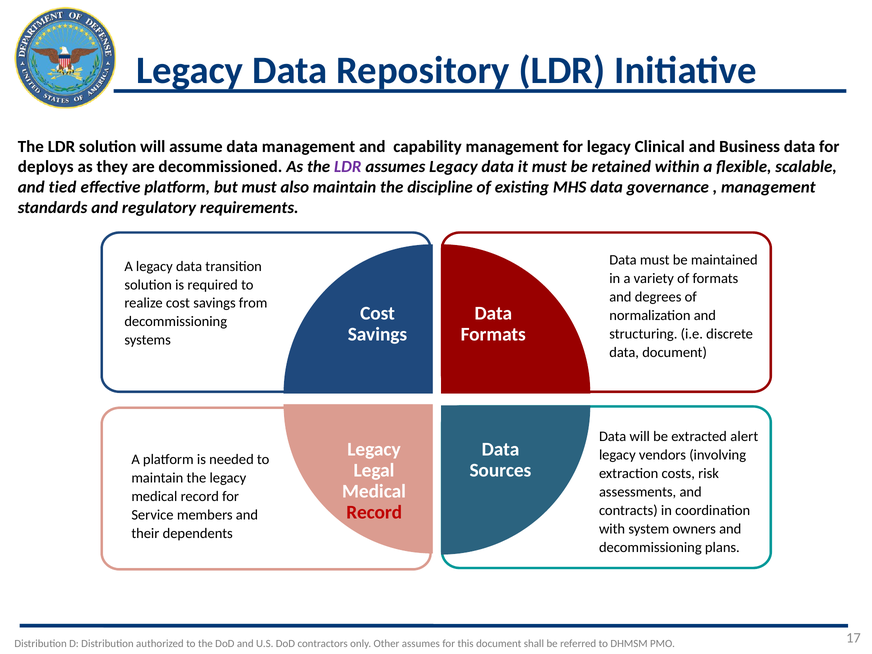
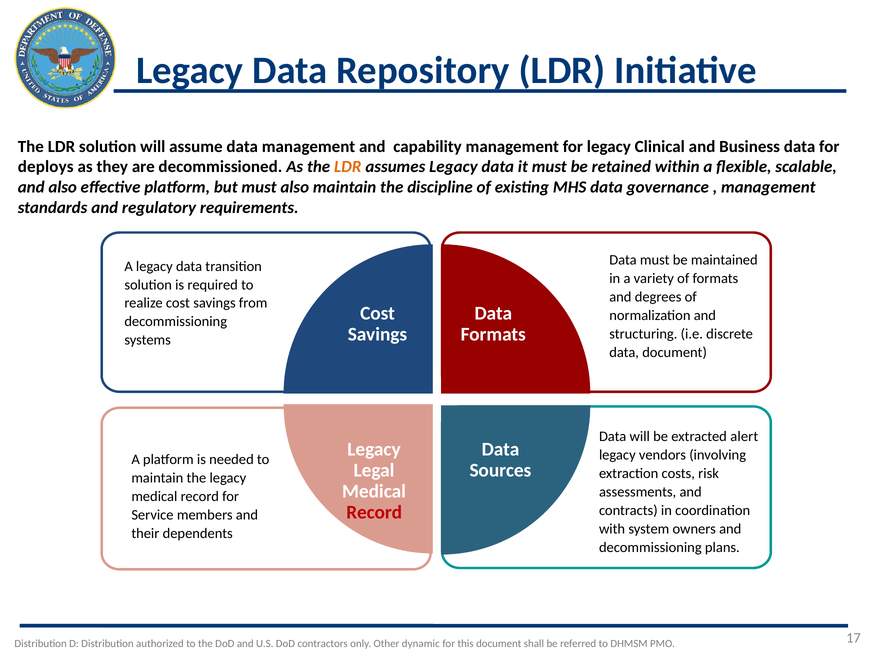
LDR colour: purple -> orange (348, 167)
and tied: tied -> also (63, 187)
Other assumes: assumes -> dynamic (421, 644)
